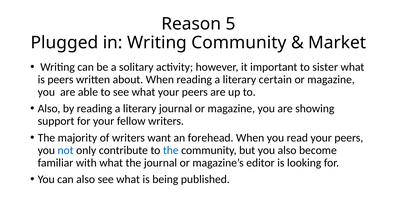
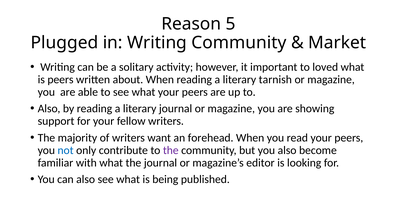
sister: sister -> loved (325, 67)
certain: certain -> tarnish (275, 80)
the colour: blue -> purple (171, 150)
